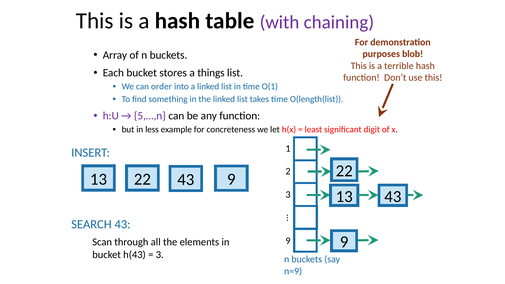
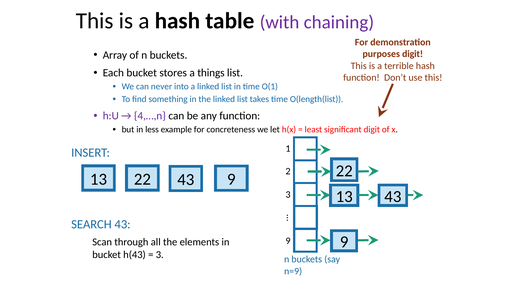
purposes blob: blob -> digit (413, 54)
order: order -> never (162, 87)
5,…,n: 5,…,n -> 4,…,n (150, 116)
